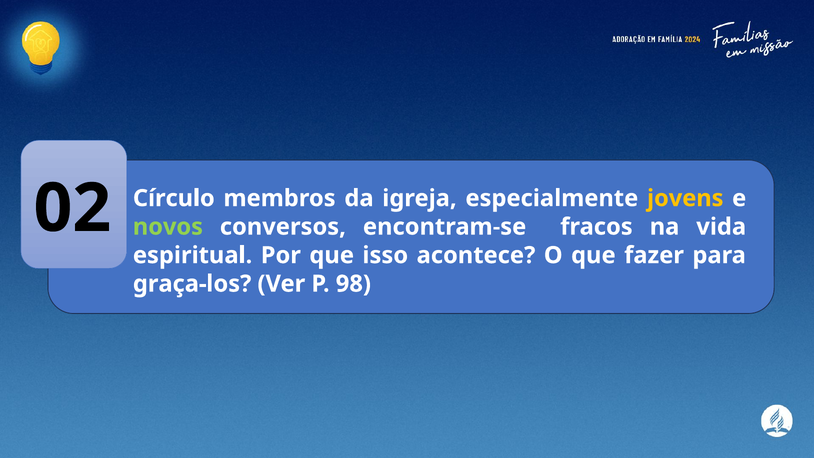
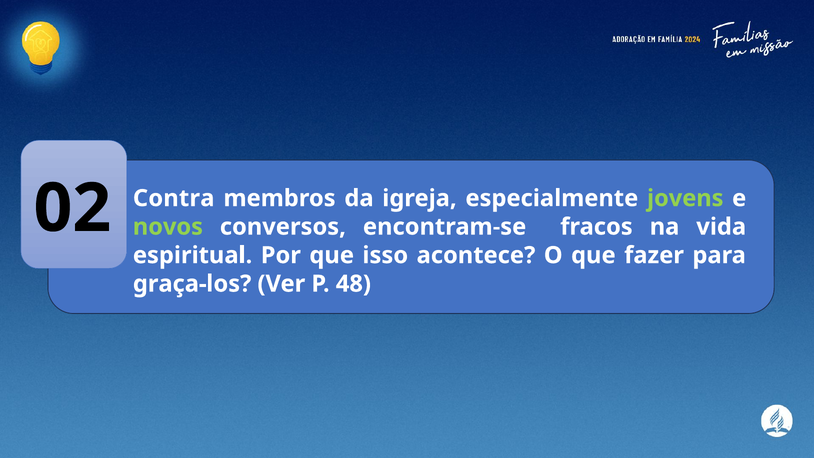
Círculo: Círculo -> Contra (174, 198)
jovens colour: yellow -> light green (685, 198)
98: 98 -> 48 (353, 284)
